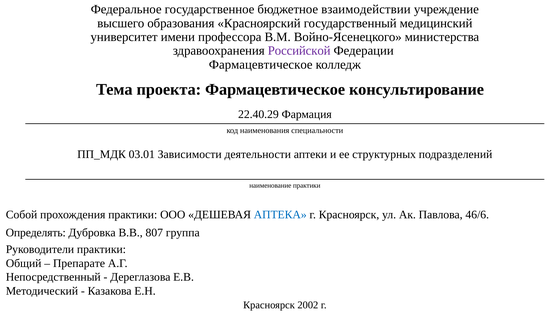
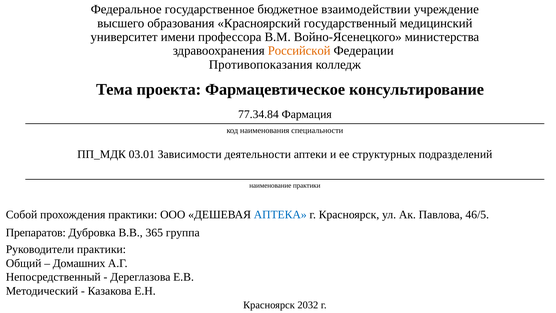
Российской colour: purple -> orange (299, 51)
Фармацевтическое: Фармацевтическое -> Противопоказания (261, 64)
22.40.29: 22.40.29 -> 77.34.84 (258, 114)
46/6: 46/6 -> 46/5 (477, 214)
Определять: Определять -> Препаратов (36, 233)
807: 807 -> 365 (154, 233)
Препарате: Препарате -> Домашних (79, 263)
2002: 2002 -> 2032 (308, 305)
